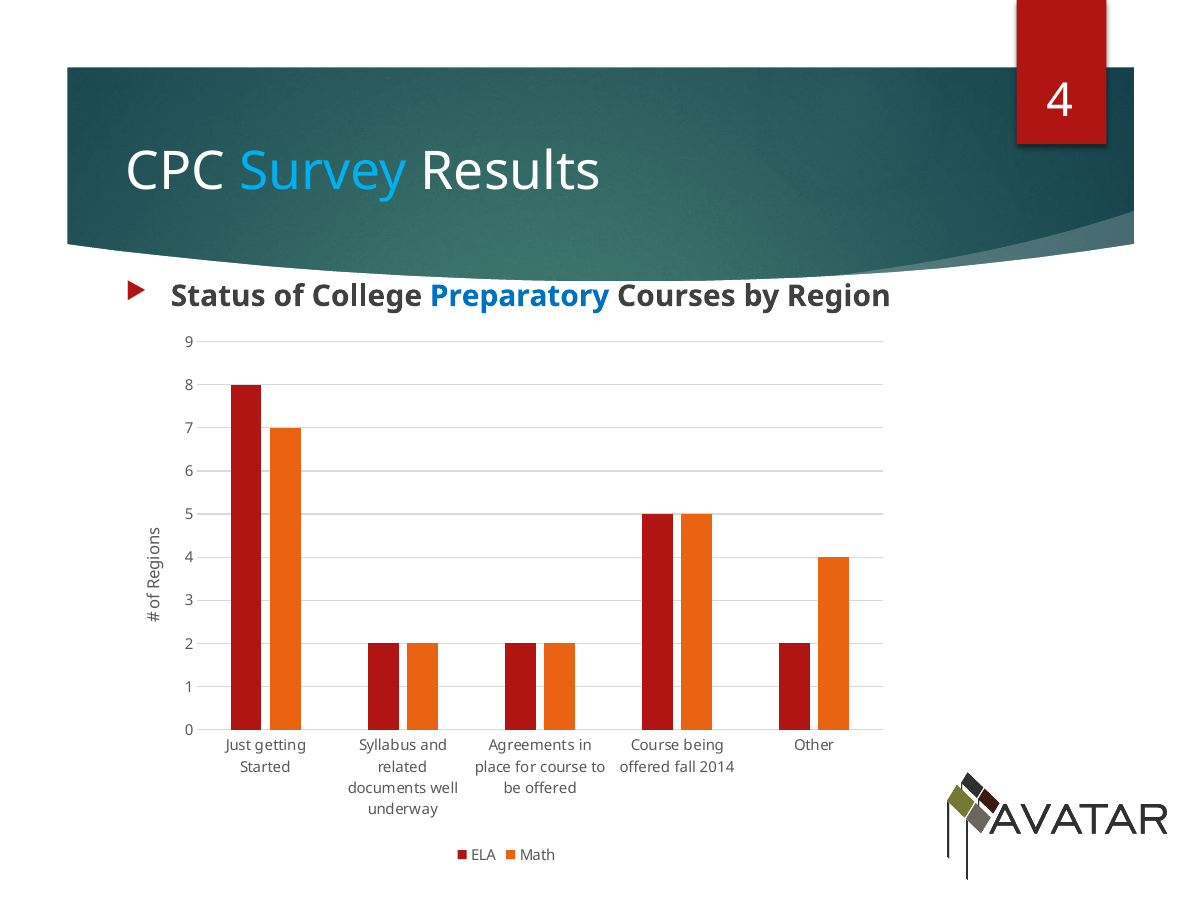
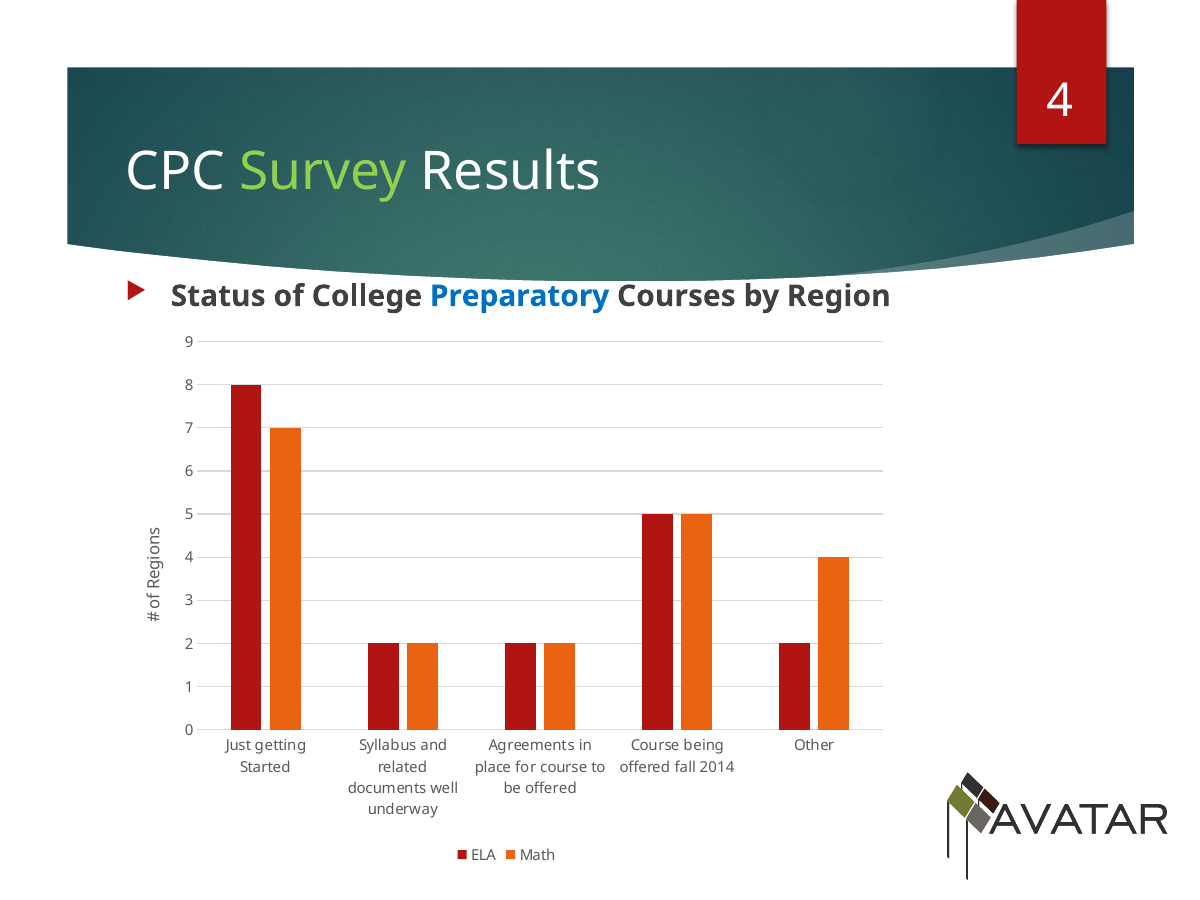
Survey colour: light blue -> light green (323, 172)
